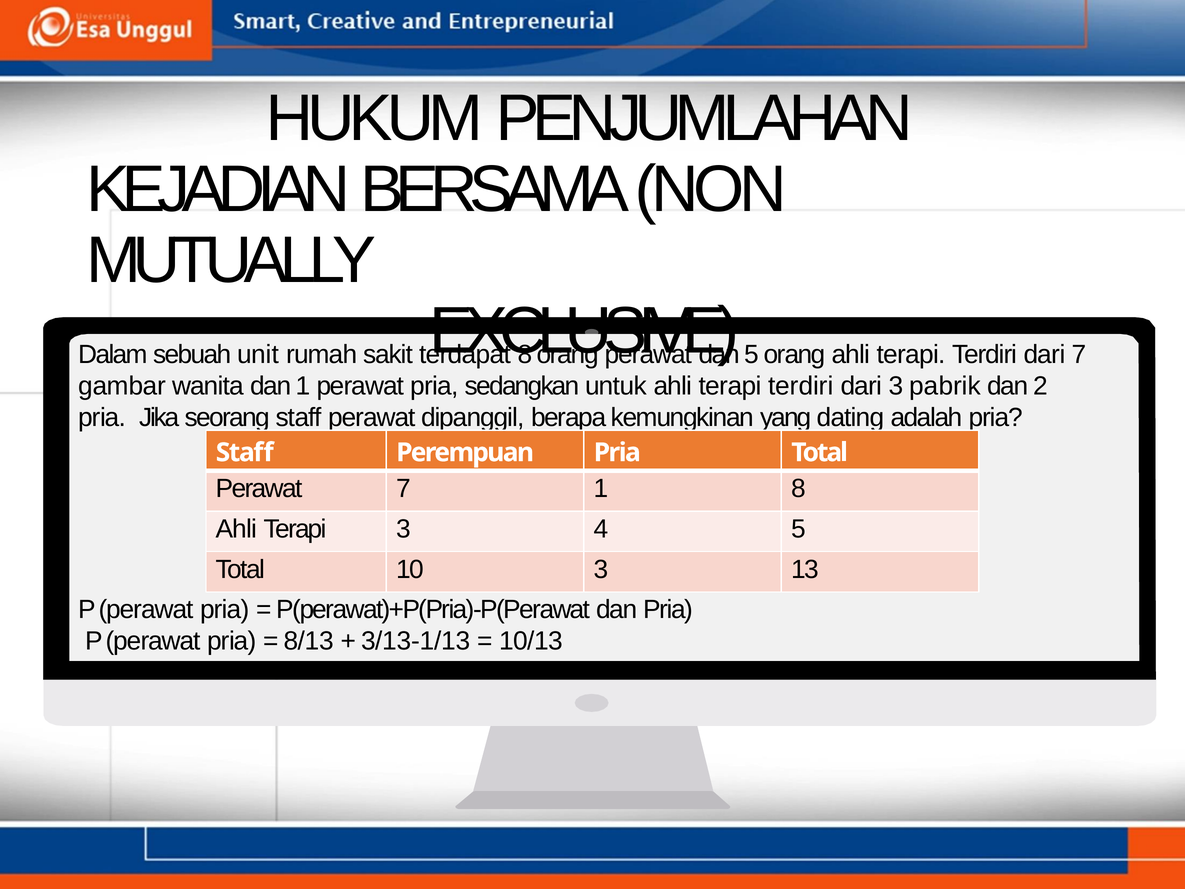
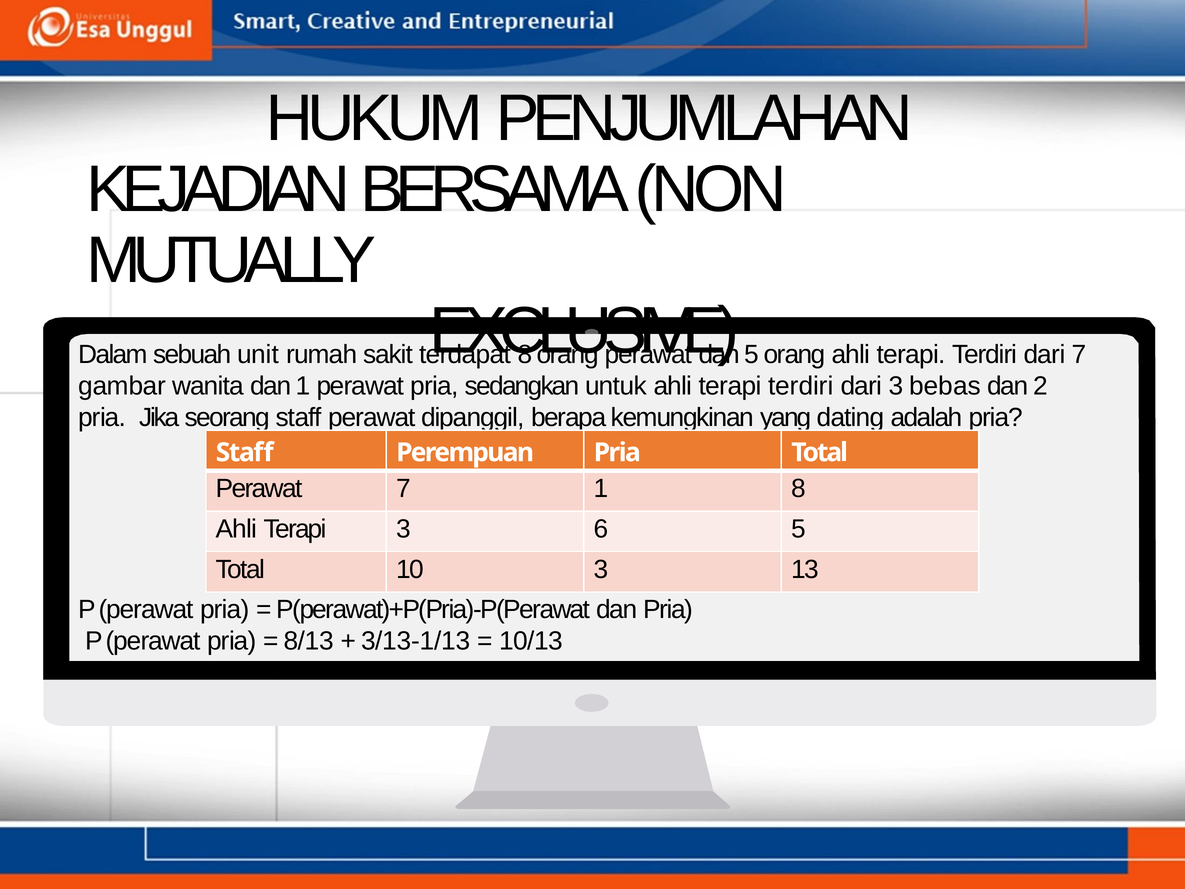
pabrik: pabrik -> bebas (945, 386)
4: 4 -> 6 (601, 529)
